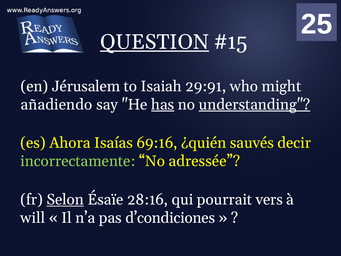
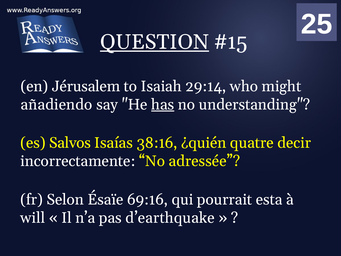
29:91: 29:91 -> 29:14 (206, 86)
understanding underline: present -> none (254, 104)
Ahora: Ahora -> Salvos (70, 143)
69:16: 69:16 -> 38:16 (157, 143)
sauvés: sauvés -> quatre (252, 143)
incorrectamente colour: light green -> white (78, 161)
Selon underline: present -> none (65, 199)
28:16: 28:16 -> 69:16 (148, 199)
vers: vers -> esta (269, 199)
d’condiciones: d’condiciones -> d’earthquake (170, 218)
